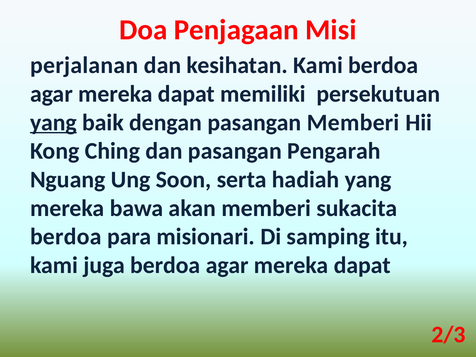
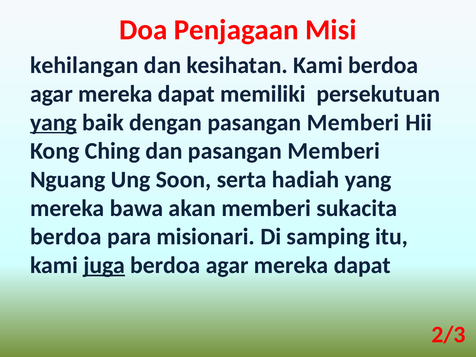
perjalanan: perjalanan -> kehilangan (84, 65)
dan pasangan Pengarah: Pengarah -> Memberi (334, 151)
juga underline: none -> present (104, 265)
